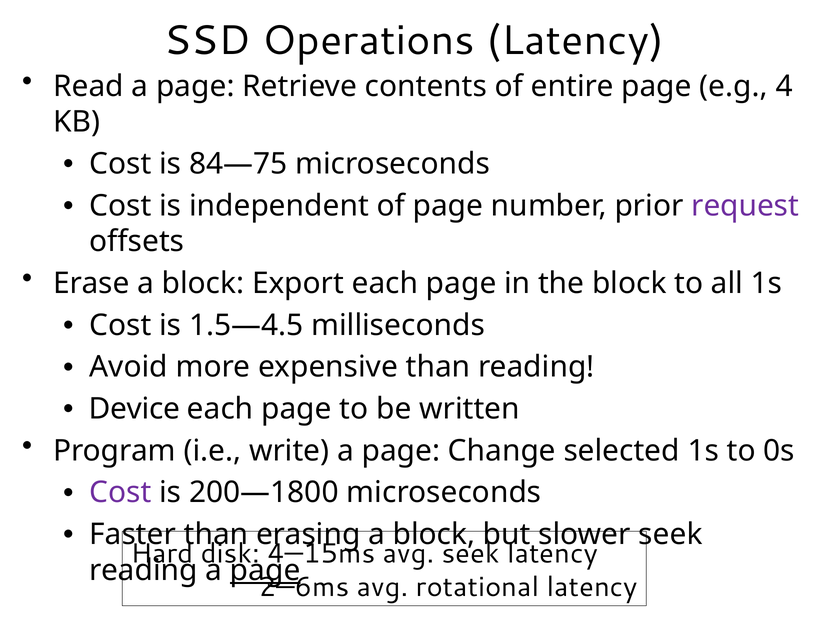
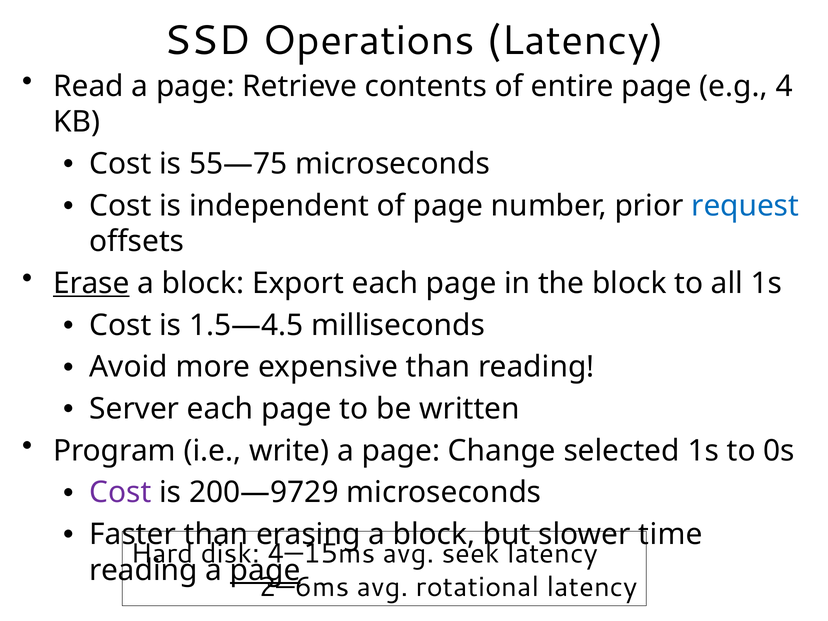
84—75: 84—75 -> 55—75 (238, 164)
request colour: purple -> blue (745, 206)
Erase underline: none -> present (91, 283)
Device: Device -> Server (134, 409)
200—1800: 200—1800 -> 200—9729 (264, 493)
slower seek: seek -> time (671, 534)
